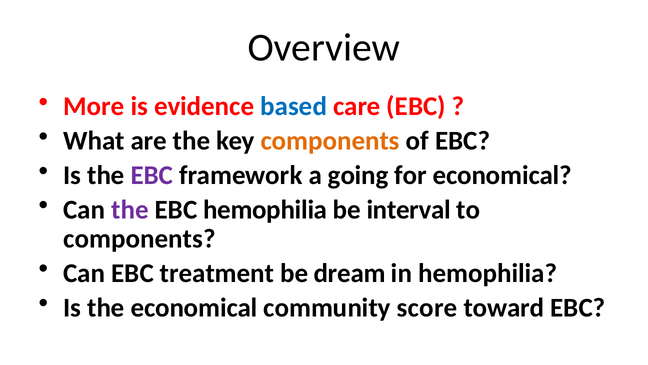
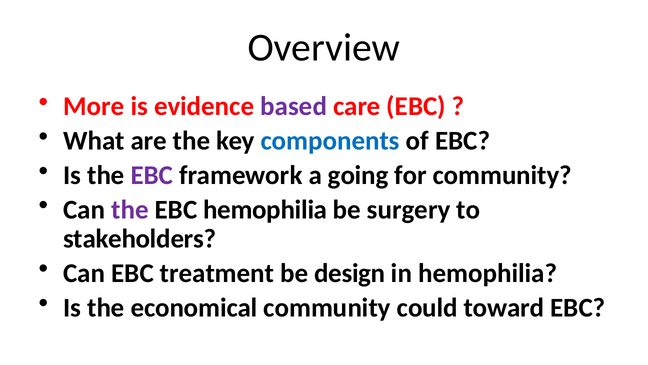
based colour: blue -> purple (294, 106)
components colour: orange -> blue (330, 141)
for economical: economical -> community (502, 175)
interval: interval -> surgery (409, 209)
components: components -> stakeholders (140, 239)
dream: dream -> design (350, 273)
score: score -> could (427, 307)
